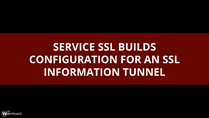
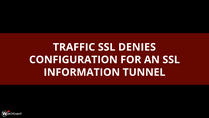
SERVICE: SERVICE -> TRAFFIC (74, 47)
BUILDS: BUILDS -> DENIES (137, 47)
